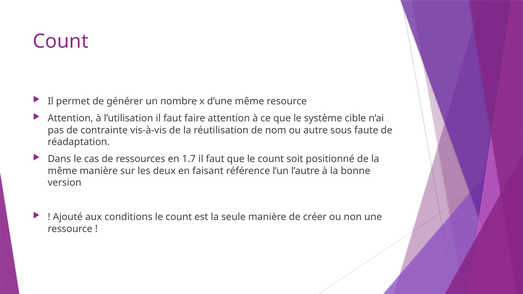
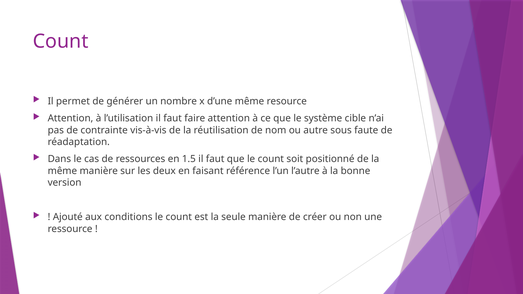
1.7: 1.7 -> 1.5 (189, 159)
